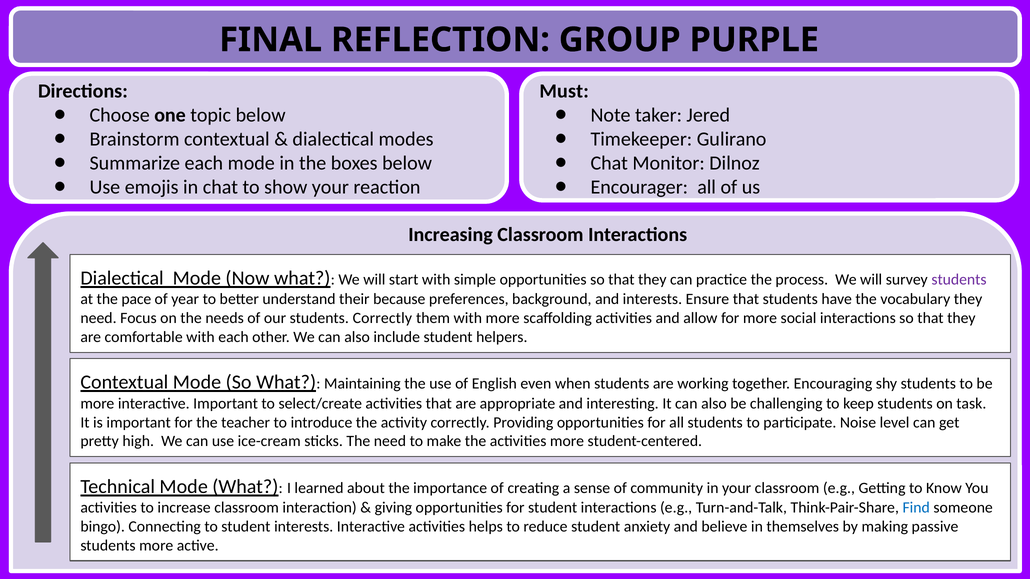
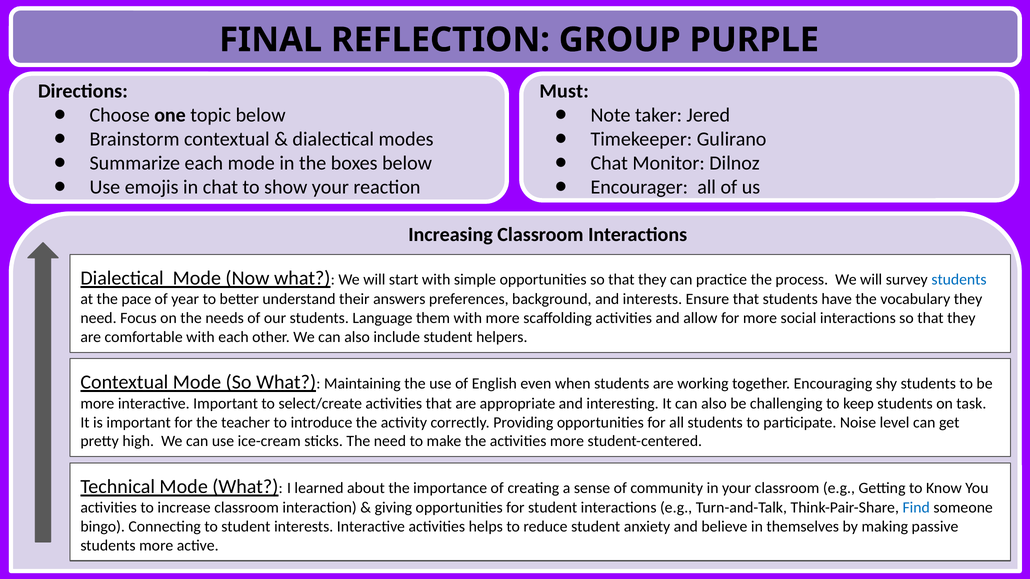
students colour: purple -> blue (959, 280)
because: because -> answers (399, 299)
students Correctly: Correctly -> Language (382, 318)
